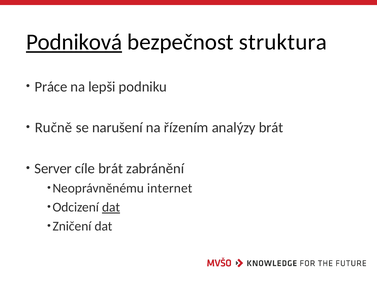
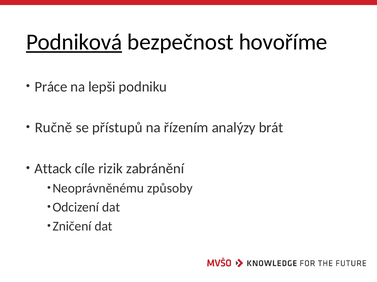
struktura: struktura -> hovoříme (283, 42)
narušení: narušení -> přístupů (117, 128)
Server: Server -> Attack (53, 169)
cíle brát: brát -> rizik (111, 169)
internet: internet -> způsoby (170, 189)
dat underline: present -> none (111, 208)
